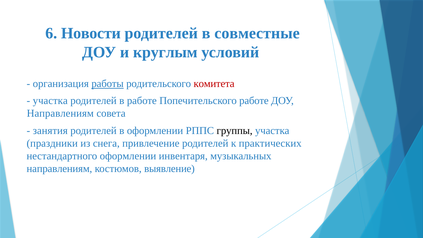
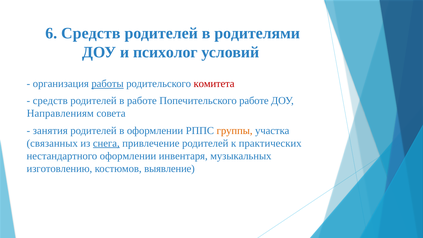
6 Новости: Новости -> Средств (91, 33)
совместные: совместные -> родителями (257, 33)
круглым: круглым -> психолог (165, 52)
участка: участка -> средств (50, 101)
группы colour: black -> orange (235, 131)
праздники: праздники -> связанных (52, 143)
снега underline: none -> present (106, 143)
направлениям: направлениям -> изготовлению (59, 169)
